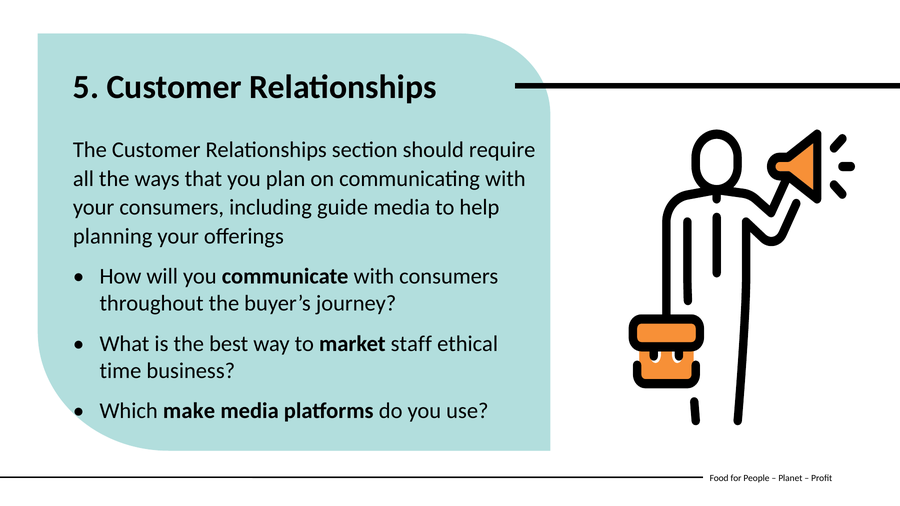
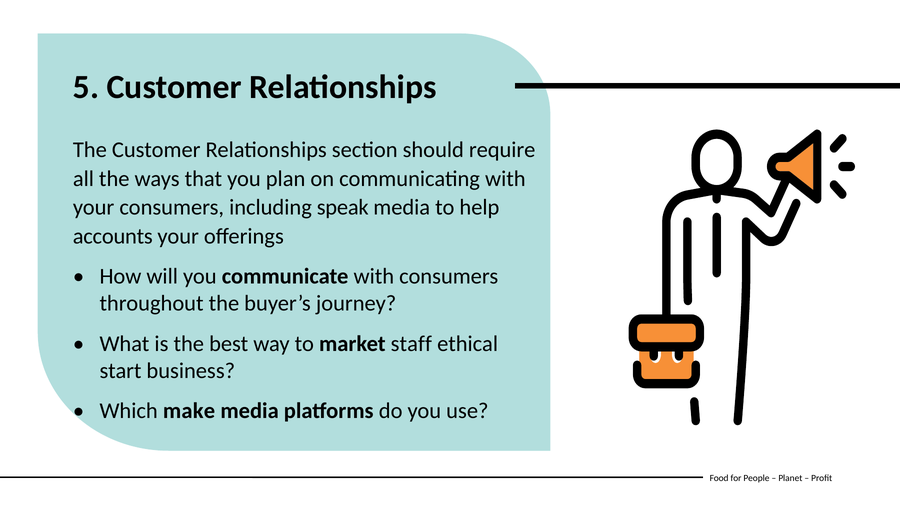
guide: guide -> speak (343, 208)
planning: planning -> accounts (113, 237)
time: time -> start (120, 371)
